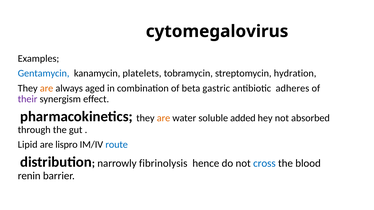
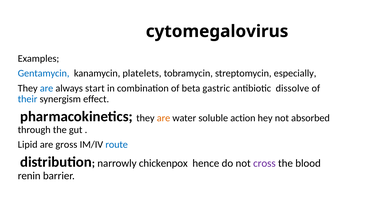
hydration: hydration -> especially (295, 73)
are colour: orange -> blue (47, 88)
aged: aged -> start (95, 88)
adheres: adheres -> dissolve (292, 88)
their colour: purple -> blue (28, 99)
added: added -> action (243, 118)
lispro: lispro -> gross (66, 145)
fibrinolysis: fibrinolysis -> chickenpox (163, 164)
cross colour: blue -> purple (264, 164)
